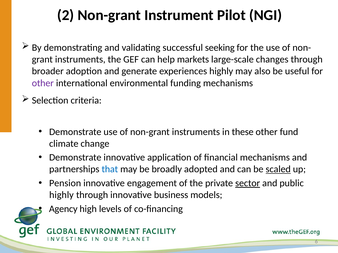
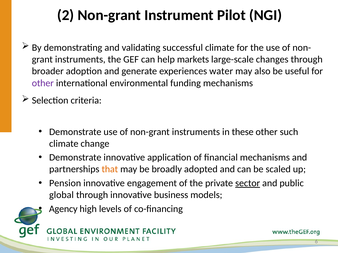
successful seeking: seeking -> climate (220, 48)
experiences highly: highly -> water (221, 71)
fund: fund -> such (289, 132)
that colour: blue -> orange (110, 170)
scaled underline: present -> none (278, 170)
highly: highly -> global (61, 195)
